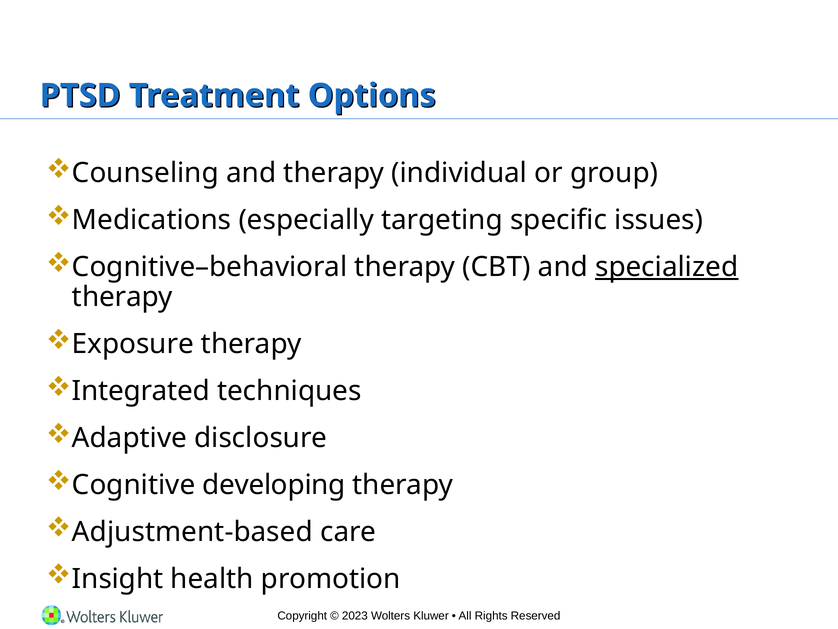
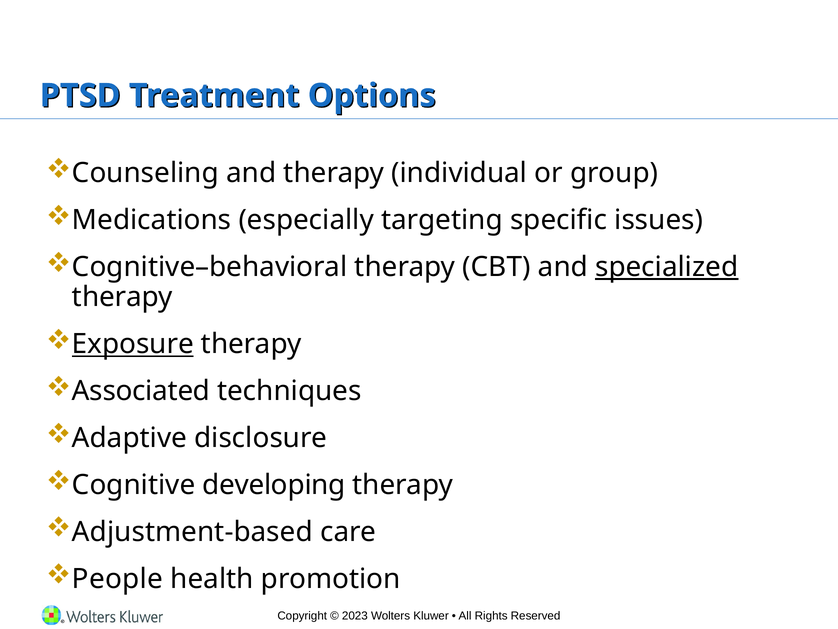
Exposure underline: none -> present (133, 344)
Integrated: Integrated -> Associated (141, 391)
Insight: Insight -> People (117, 578)
